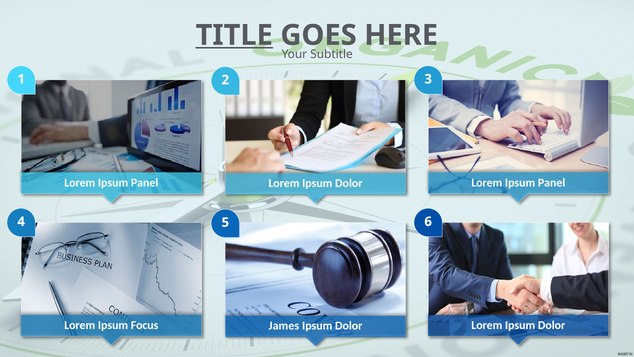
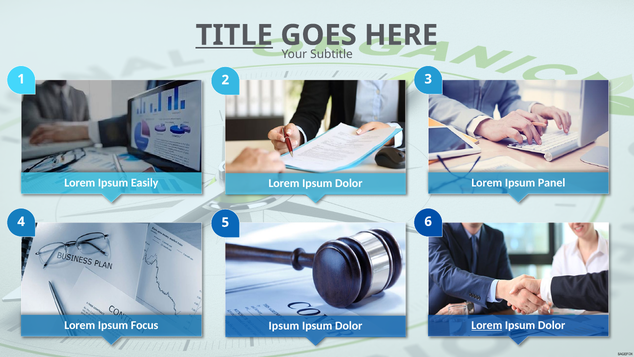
Panel: Panel -> Easily (145, 182)
Lorem underline: none -> present (487, 325)
James: James -> Ipsum (284, 326)
